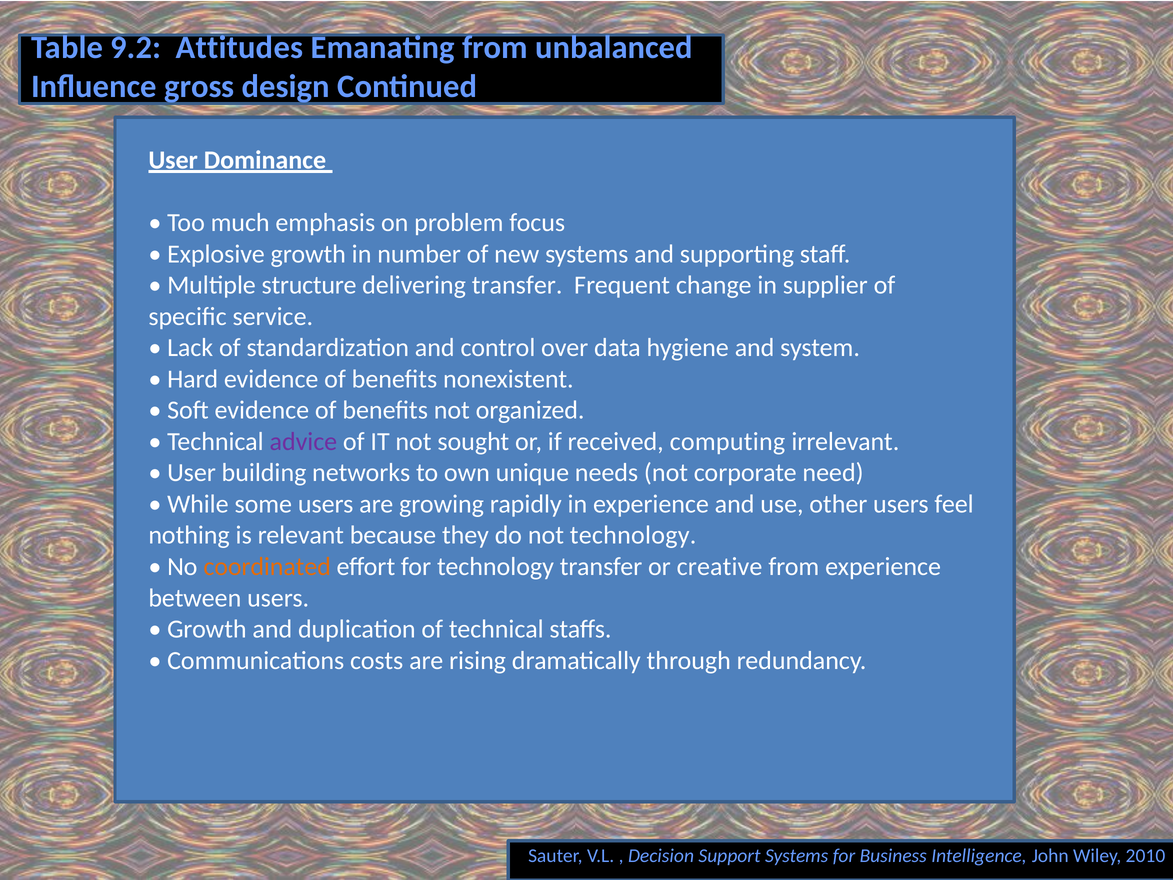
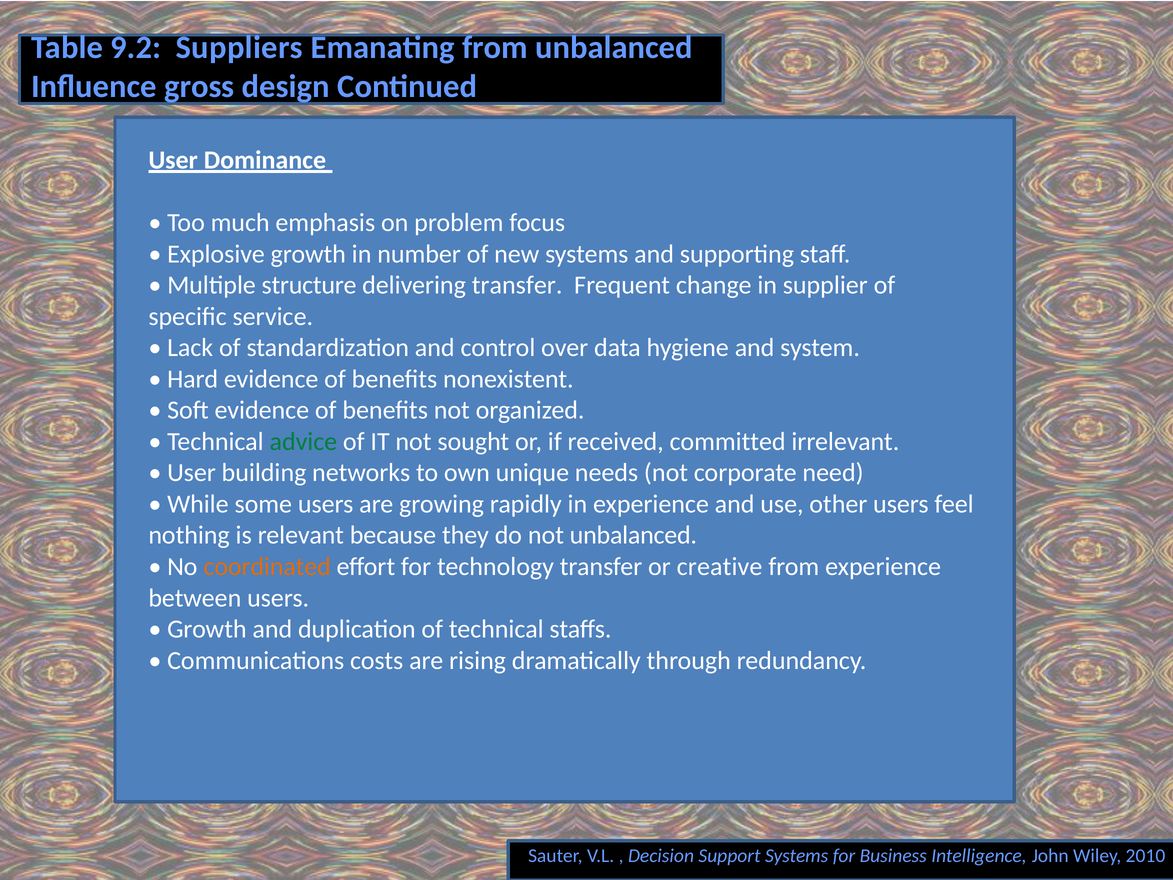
Attitudes: Attitudes -> Suppliers (239, 47)
advice colour: purple -> green (303, 441)
computing: computing -> committed (728, 441)
not technology: technology -> unbalanced (633, 535)
